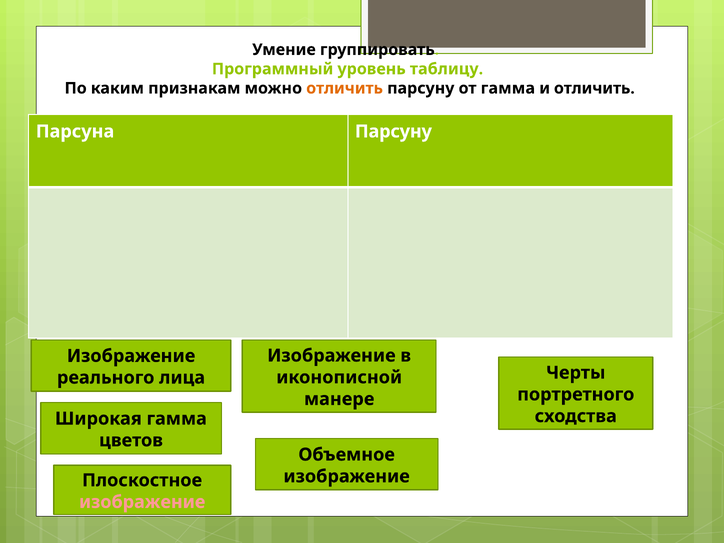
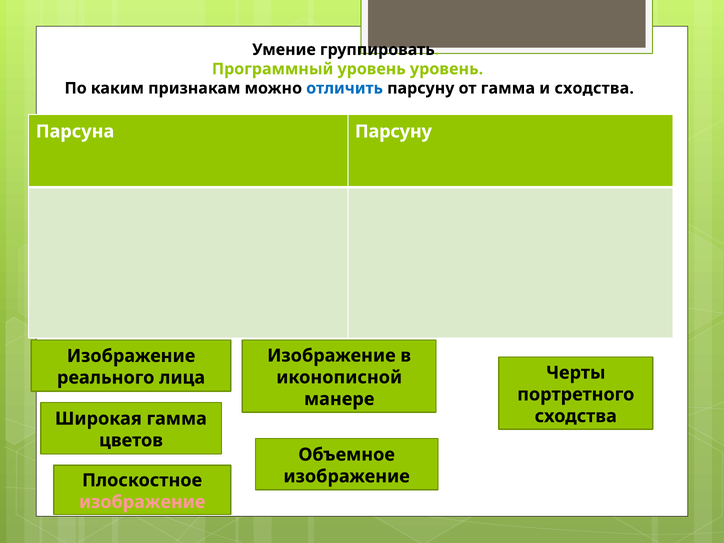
уровень таблицу: таблицу -> уровень (447, 69)
отличить colour: orange -> blue (345, 88)
и отличить: отличить -> сходства (594, 88)
